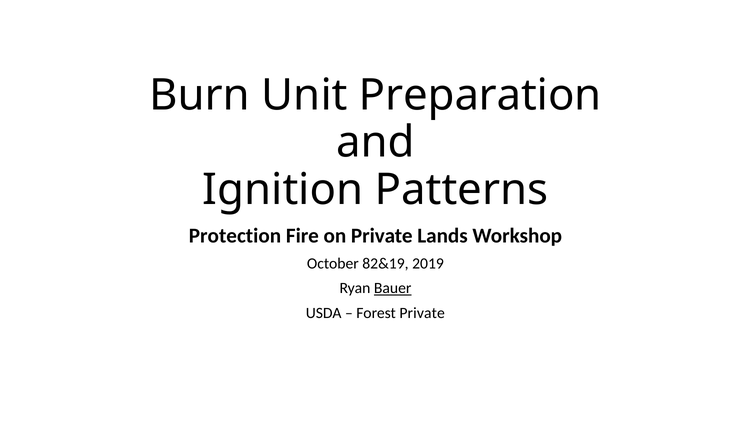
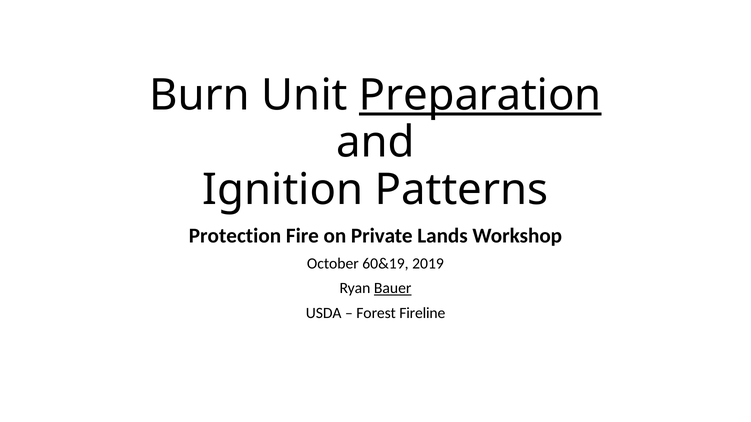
Preparation underline: none -> present (480, 95)
82&19: 82&19 -> 60&19 (385, 264)
Forest Private: Private -> Fireline (422, 313)
